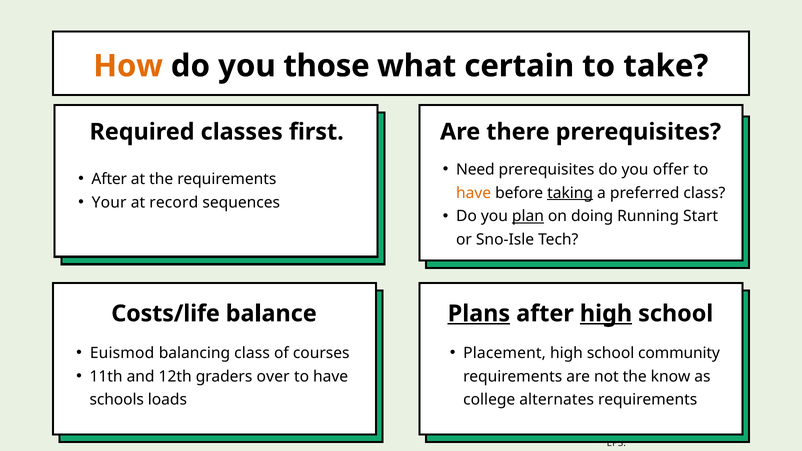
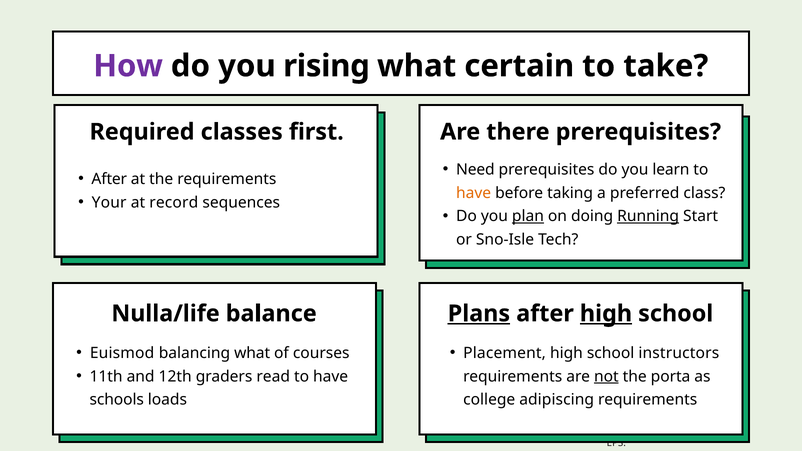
How colour: orange -> purple (128, 66)
those: those -> rising (327, 66)
offer: offer -> learn (671, 170)
taking underline: present -> none (570, 193)
Running underline: none -> present (648, 216)
Costs/life: Costs/life -> Nulla/life (165, 314)
balancing class: class -> what (252, 353)
community: community -> instructors (679, 353)
over: over -> read (273, 376)
not underline: none -> present (606, 376)
know: know -> porta (671, 376)
alternates: alternates -> adipiscing (557, 400)
